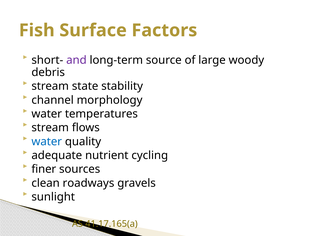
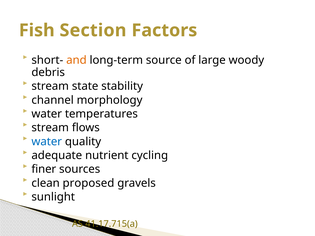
Surface: Surface -> Section (93, 30)
and colour: purple -> orange (76, 60)
roadways: roadways -> proposed (88, 183)
41.17.165(a: 41.17.165(a -> 41.17.715(a (111, 224)
